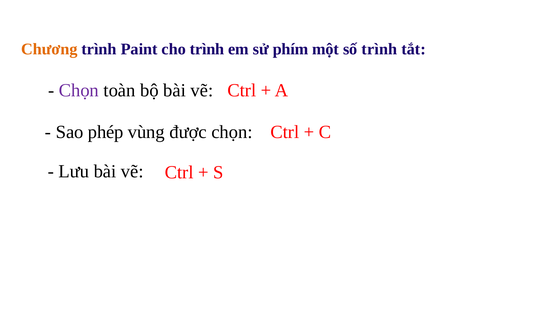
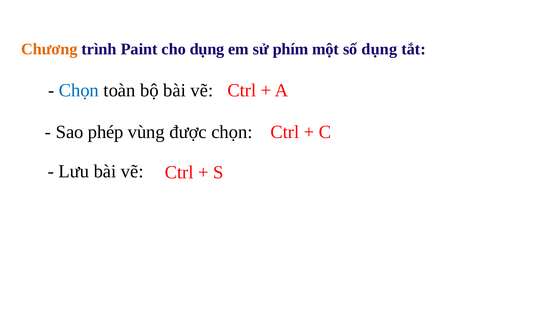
cho trình: trình -> dụng (207, 49)
số trình: trình -> dụng (379, 49)
Chọn colour: purple -> blue (79, 90)
